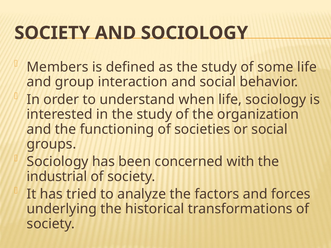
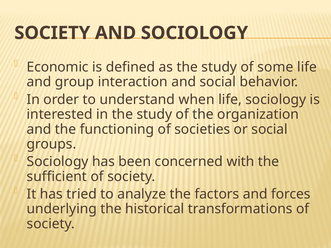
Members: Members -> Economic (58, 67)
industrial: industrial -> sufficient (57, 177)
